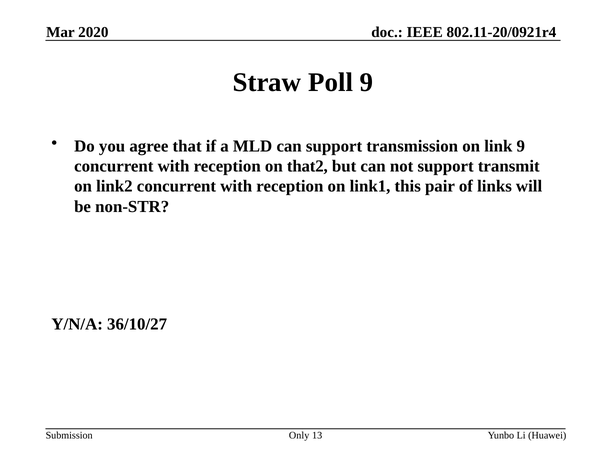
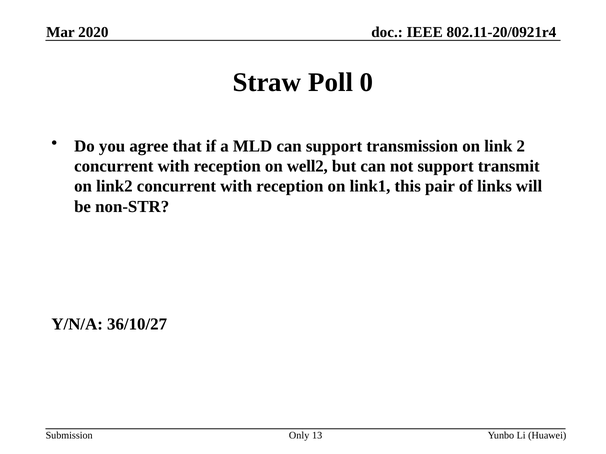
Poll 9: 9 -> 0 (366, 83)
link 9: 9 -> 2 (521, 146)
that2: that2 -> well2 (307, 166)
